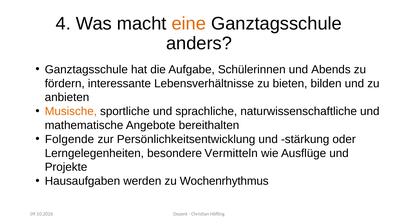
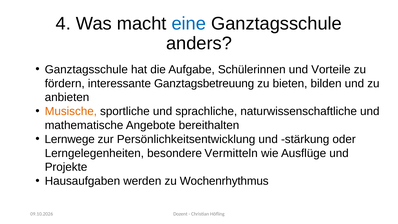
eine colour: orange -> blue (189, 24)
Abends: Abends -> Vorteile (331, 69)
Lebensverhältnisse: Lebensverhältnisse -> Ganztagsbetreuung (204, 83)
Folgende: Folgende -> Lernwege (70, 139)
